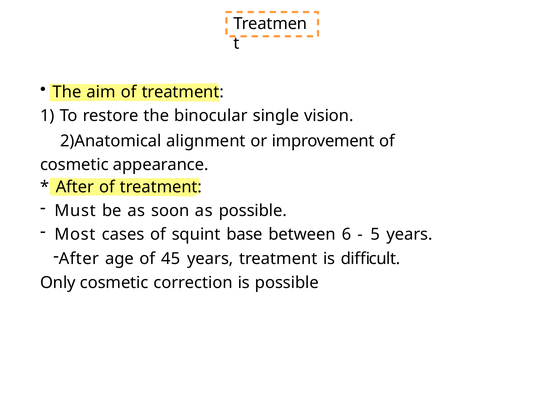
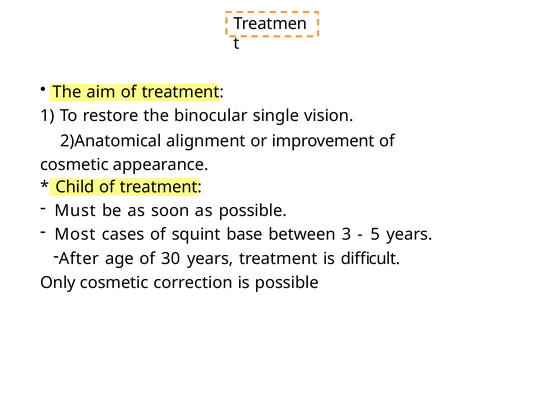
After: After -> Child (75, 187)
6: 6 -> 3 (346, 235)
45: 45 -> 30 (171, 259)
